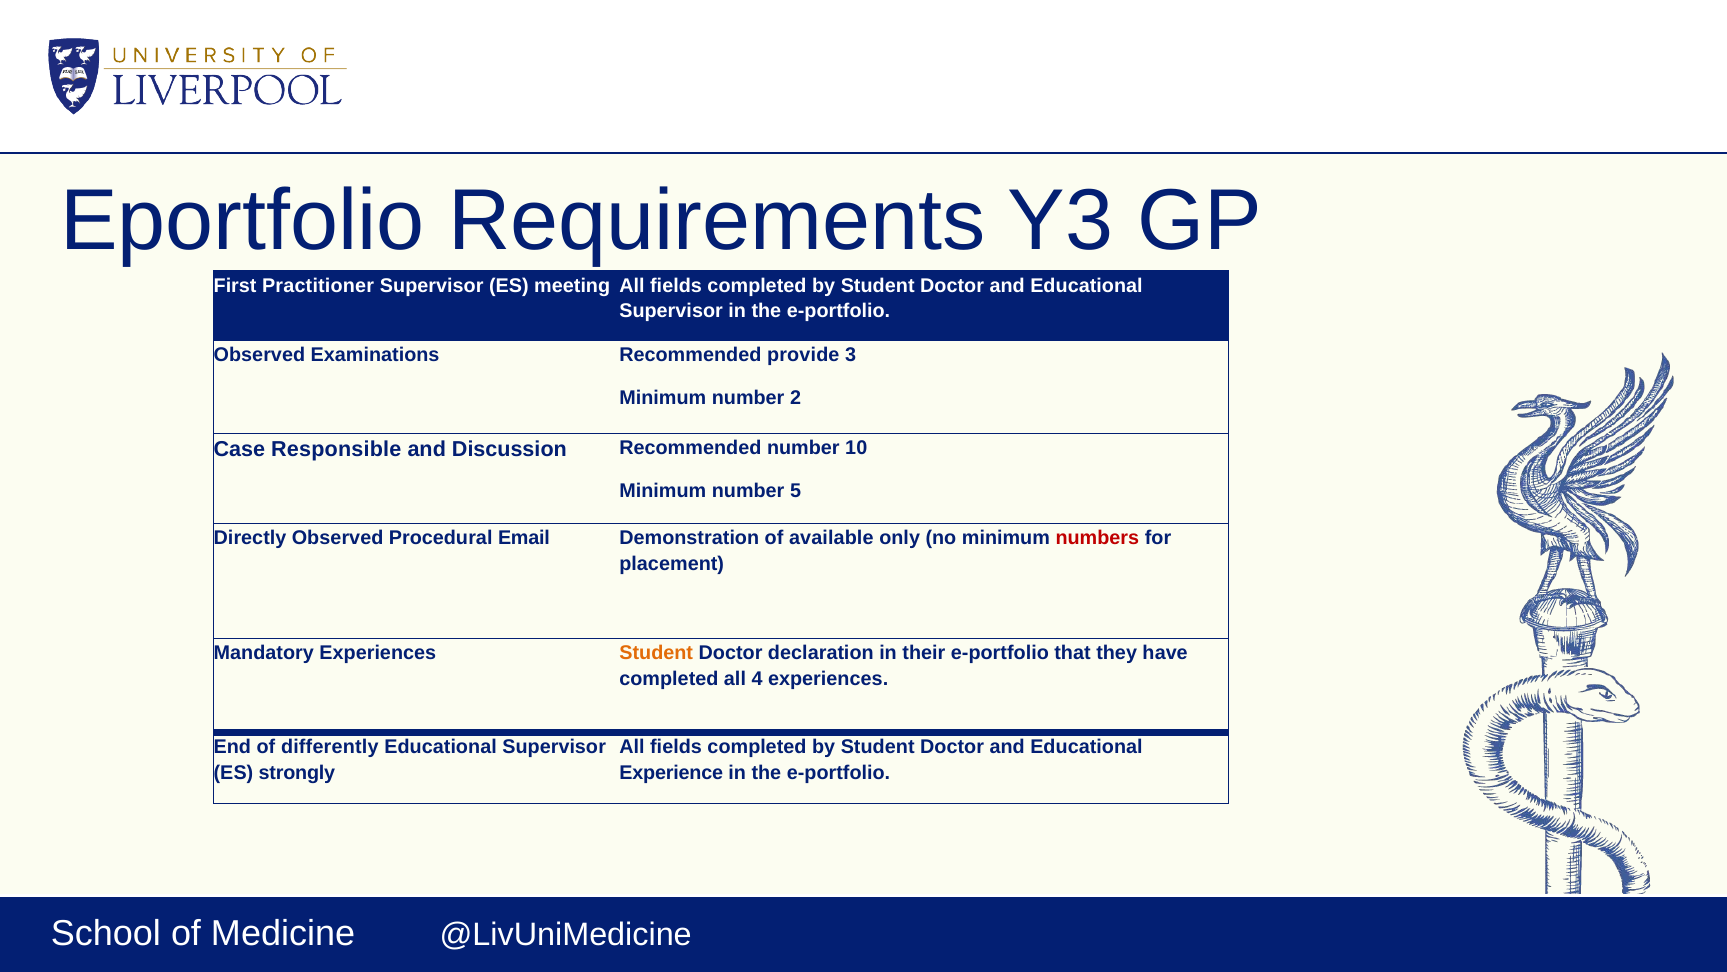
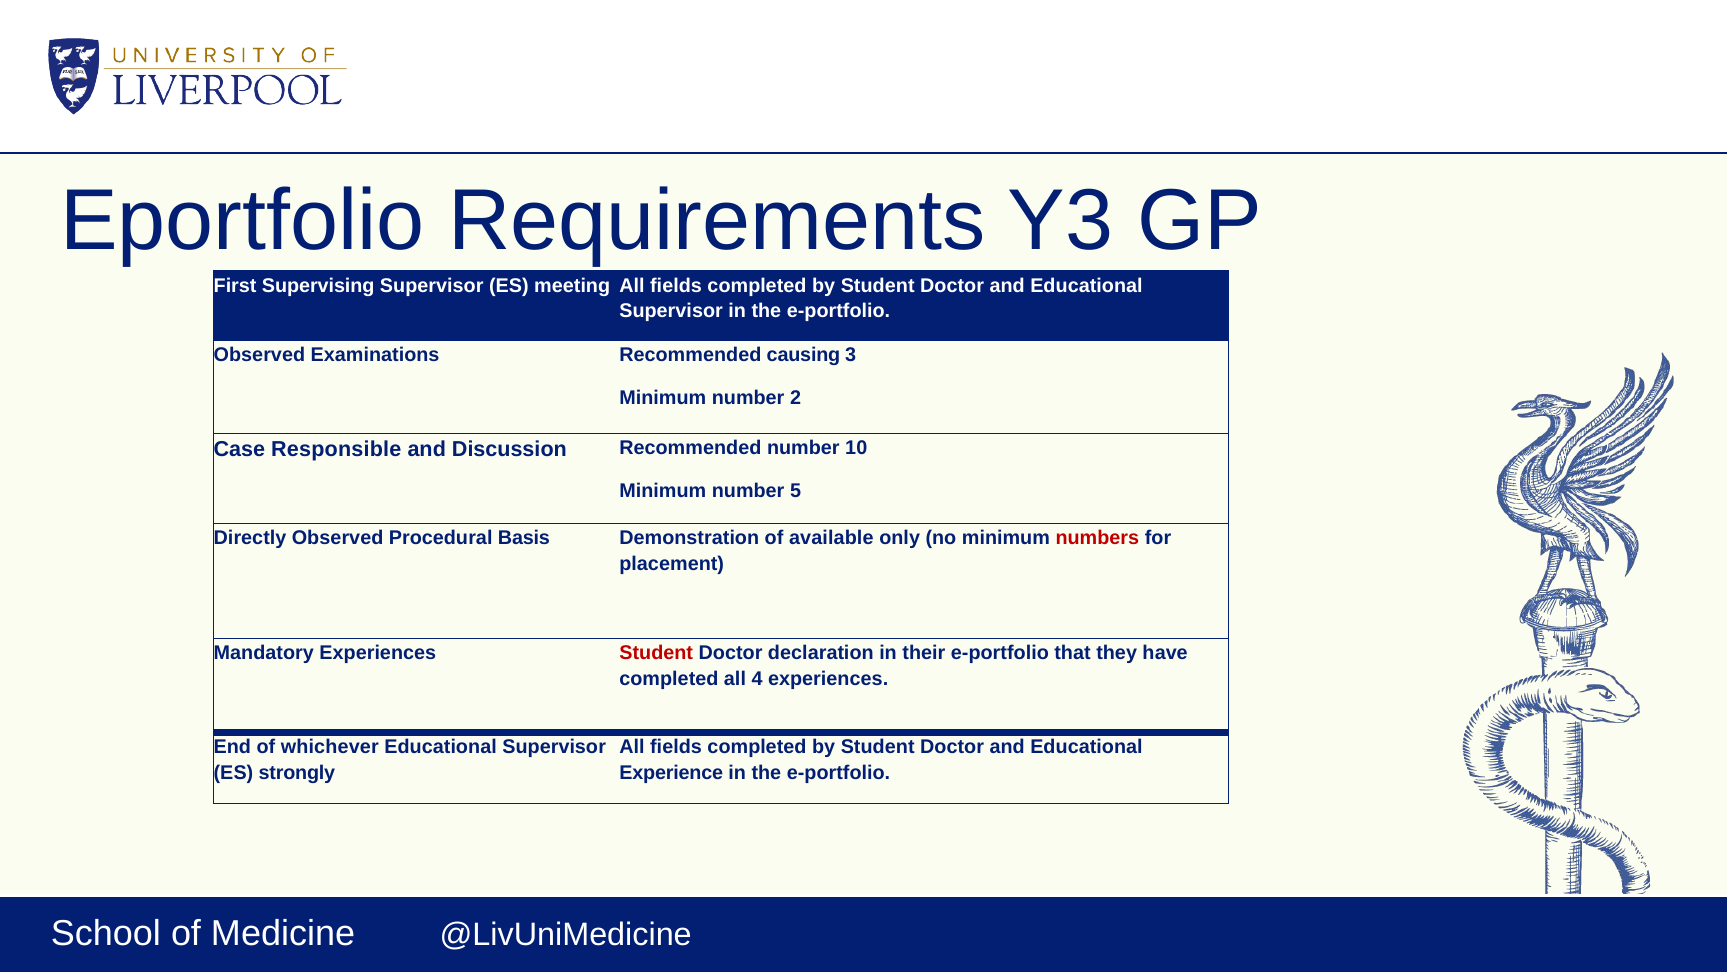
Practitioner: Practitioner -> Supervising (318, 285)
provide: provide -> causing (803, 354)
Email: Email -> Basis (524, 538)
Student colour: orange -> red (656, 653)
differently: differently -> whichever (330, 747)
